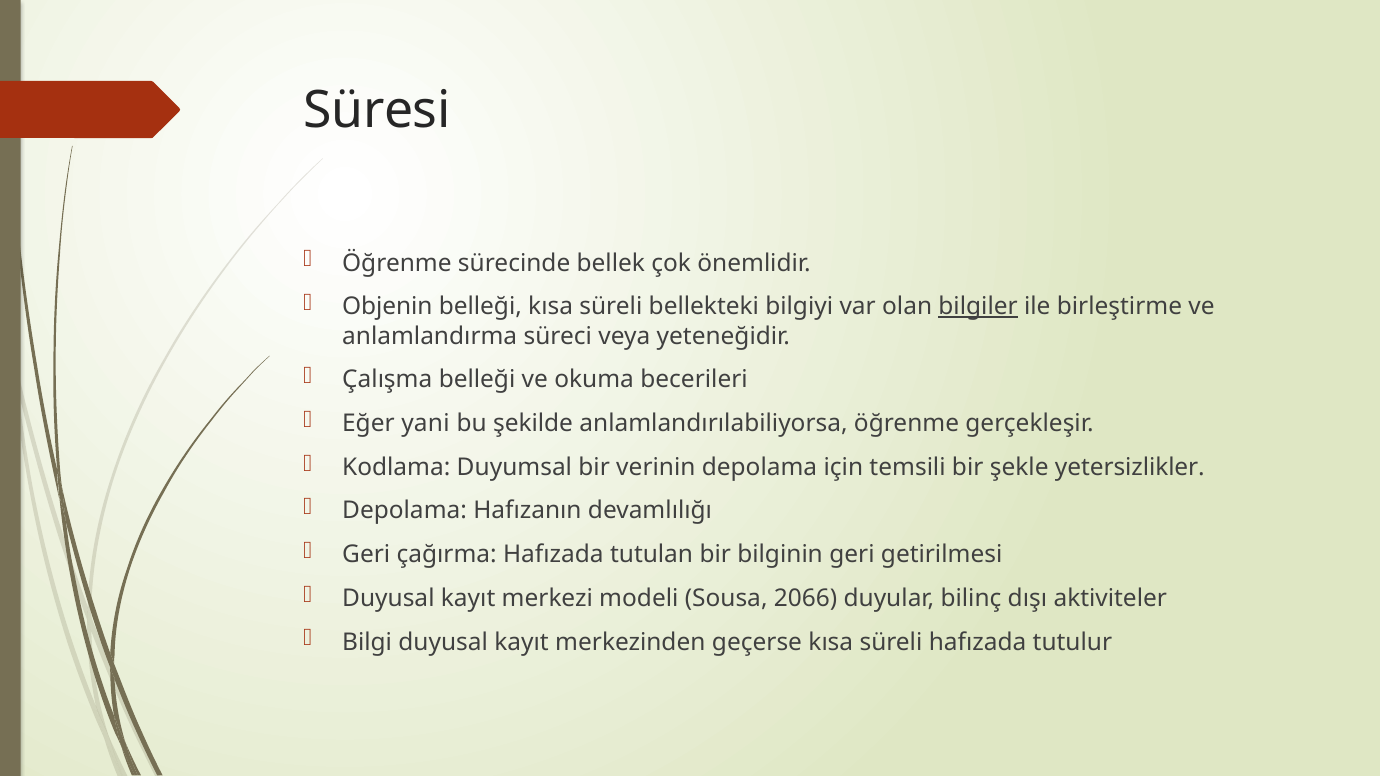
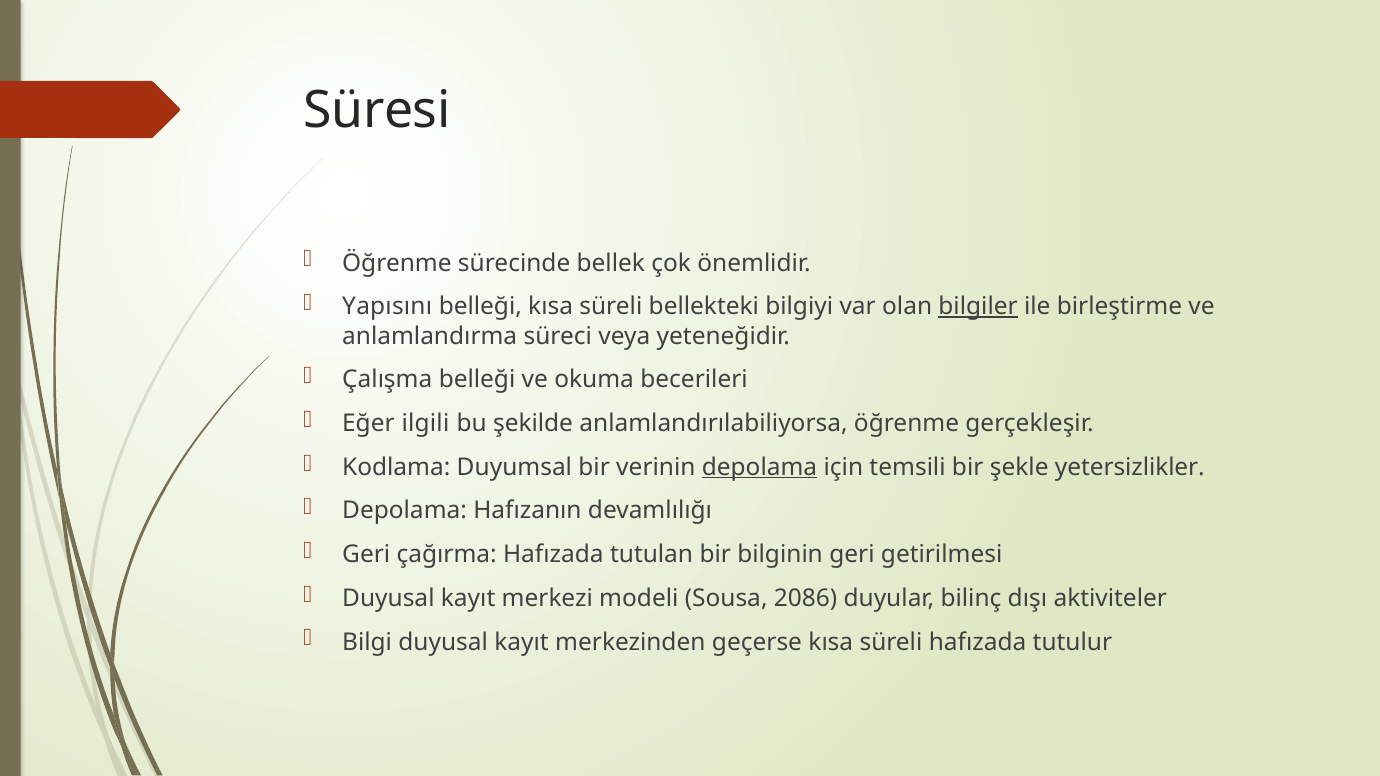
Objenin: Objenin -> Yapısını (387, 307)
yani: yani -> ilgili (425, 424)
depolama underline: none -> present (759, 467)
2066: 2066 -> 2086 (806, 598)
